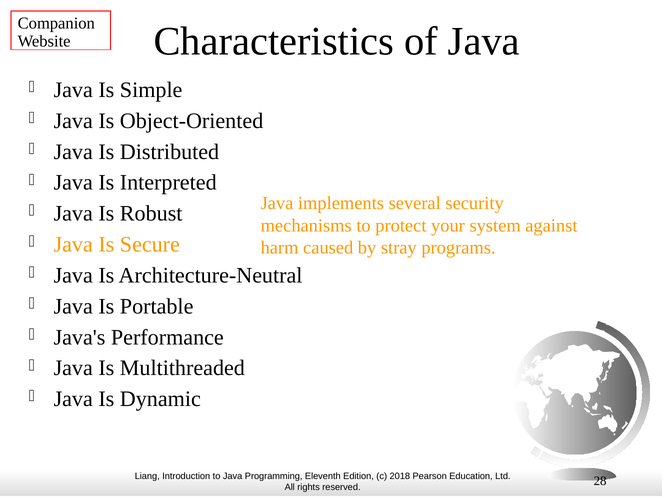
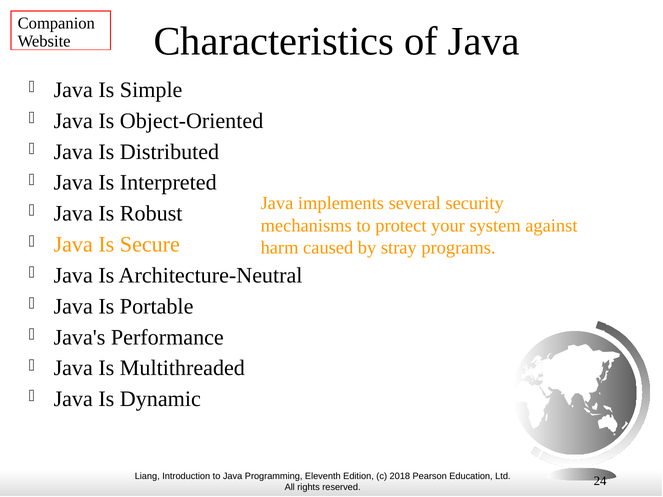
28: 28 -> 24 (600, 481)
